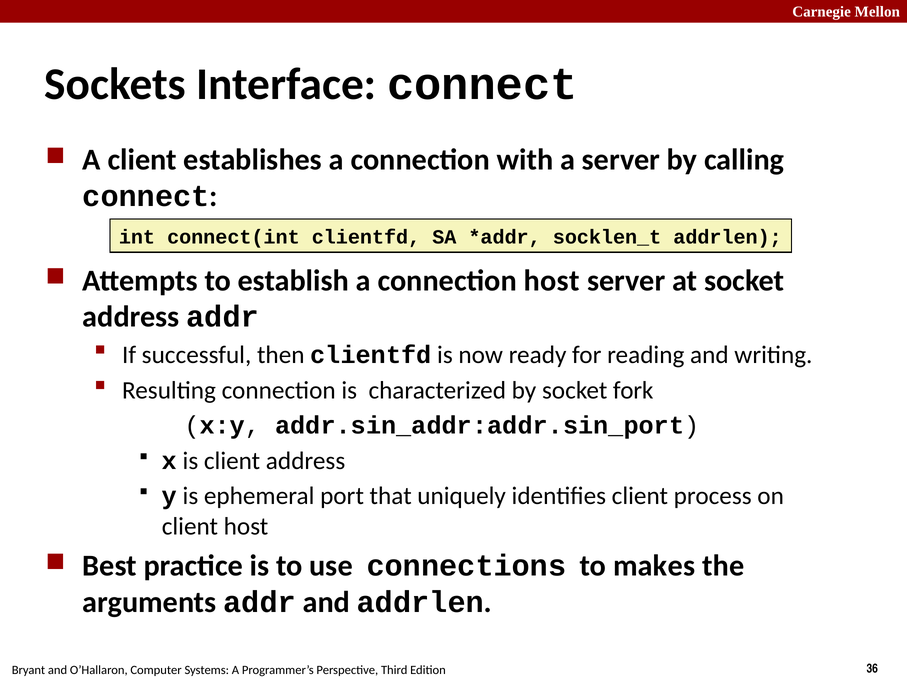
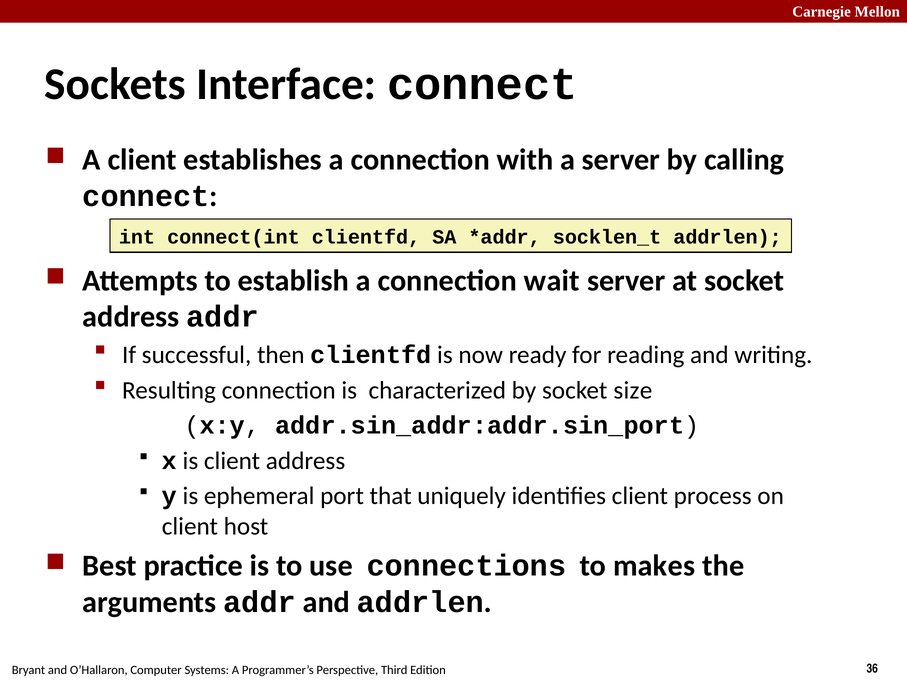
connection host: host -> wait (552, 281)
fork: fork -> size (633, 390)
